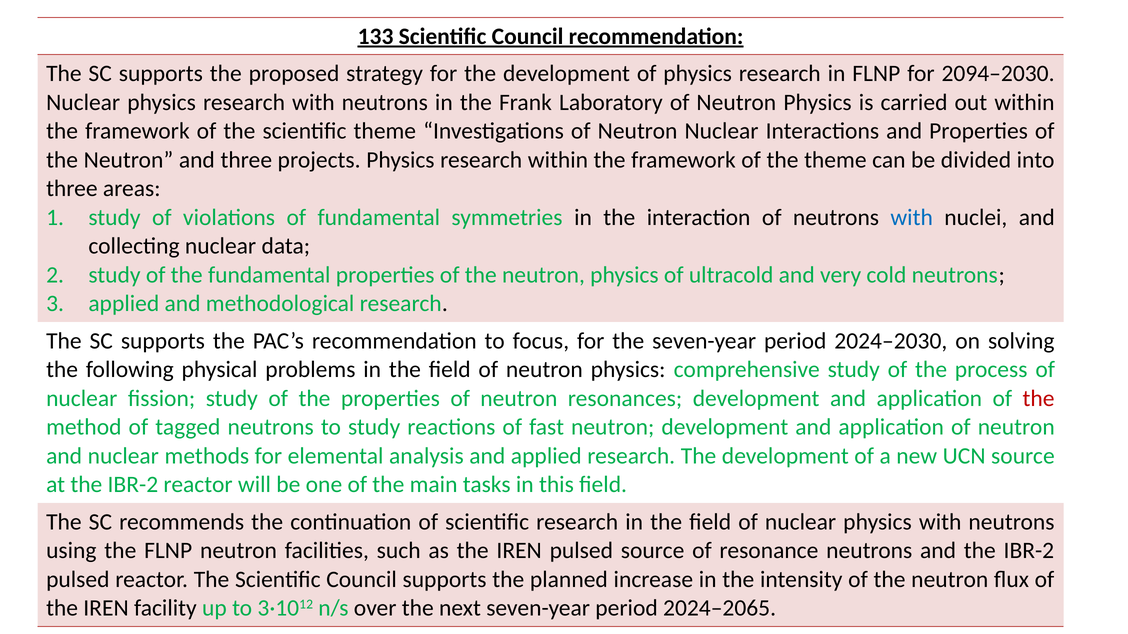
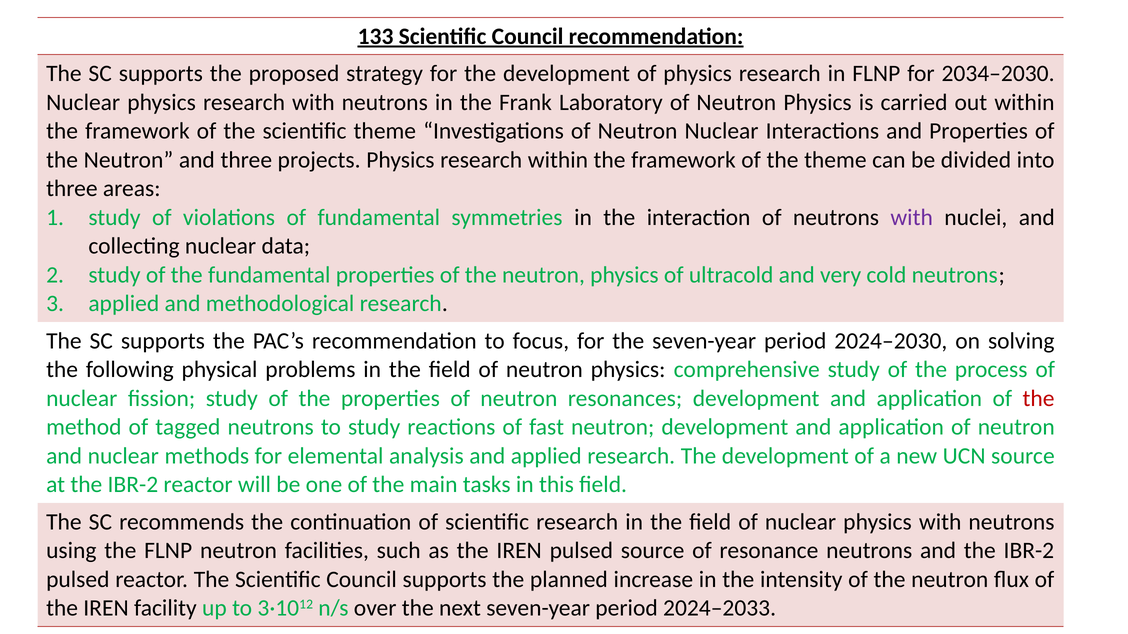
2094–2030: 2094–2030 -> 2034–2030 (998, 74)
with colour: blue -> purple (912, 217)
2024–2065: 2024–2065 -> 2024–2033 (720, 609)
